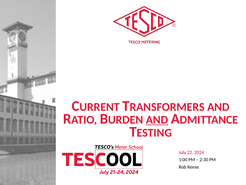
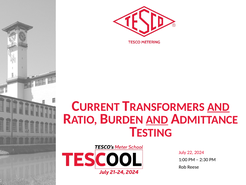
AND underline: none -> present (218, 107)
